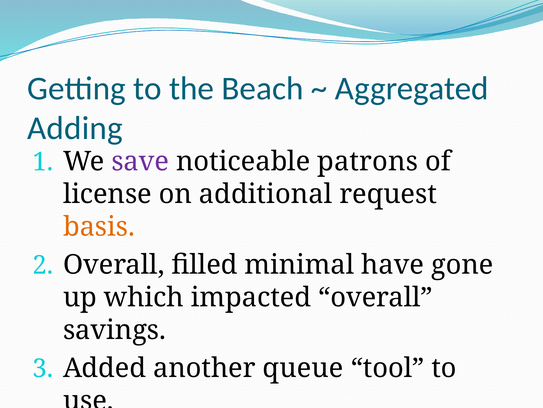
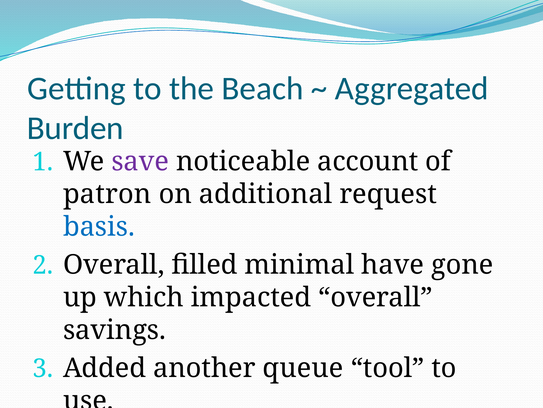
Adding: Adding -> Burden (75, 128)
patrons: patrons -> account (368, 161)
license: license -> patron (107, 194)
basis colour: orange -> blue (99, 226)
